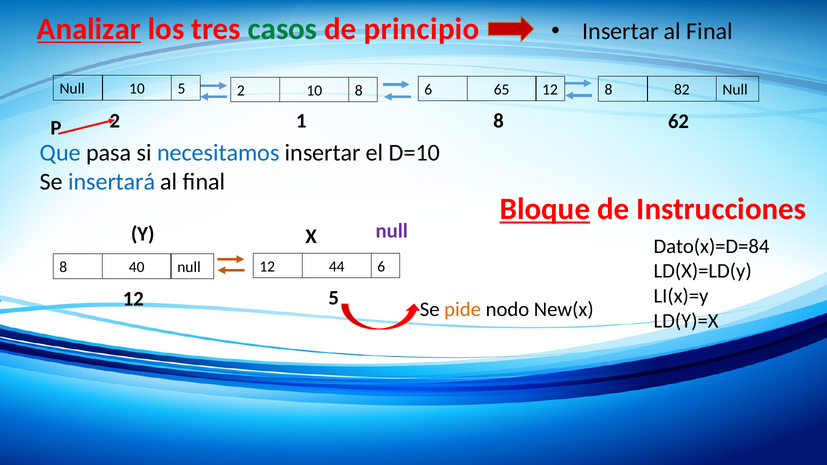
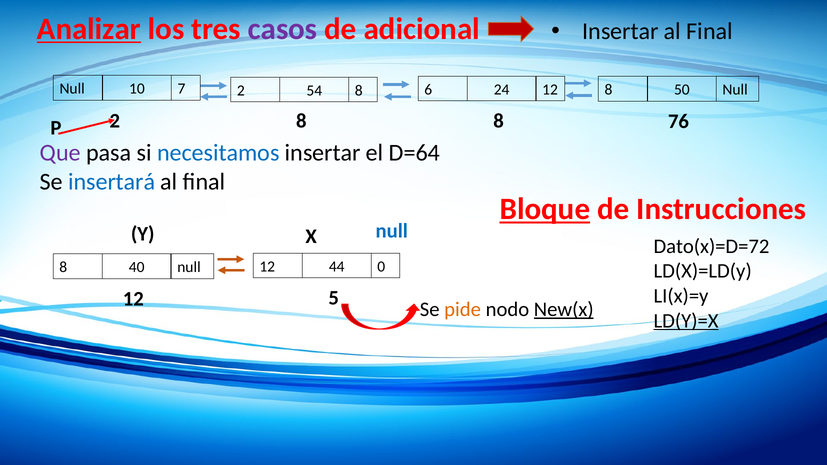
casos colour: green -> purple (283, 29)
principio: principio -> adicional (422, 29)
10 5: 5 -> 7 (181, 89)
Null 10: 10 -> 54 (314, 91)
82: 82 -> 50 (682, 90)
65: 65 -> 24 (502, 90)
1: 1 -> 8 (301, 121)
62: 62 -> 76 (678, 121)
Que colour: blue -> purple (60, 153)
D=10: D=10 -> D=64 (415, 153)
null colour: purple -> blue (392, 231)
Dato(x)=D=84: Dato(x)=D=84 -> Dato(x)=D=72 (711, 246)
44 6: 6 -> 0 (381, 267)
New(x underline: none -> present (564, 309)
LD(Y)=X underline: none -> present (686, 321)
